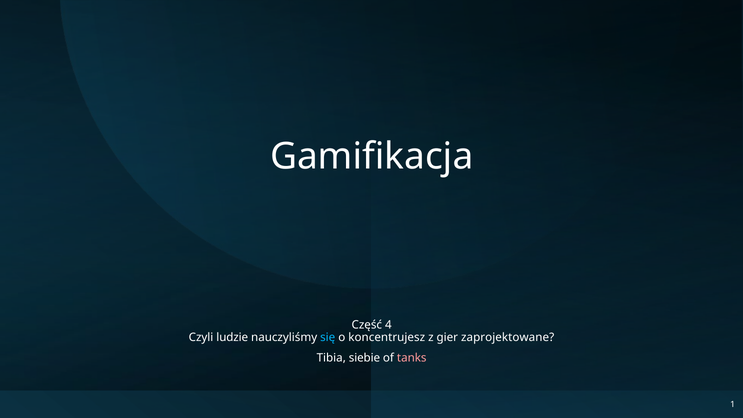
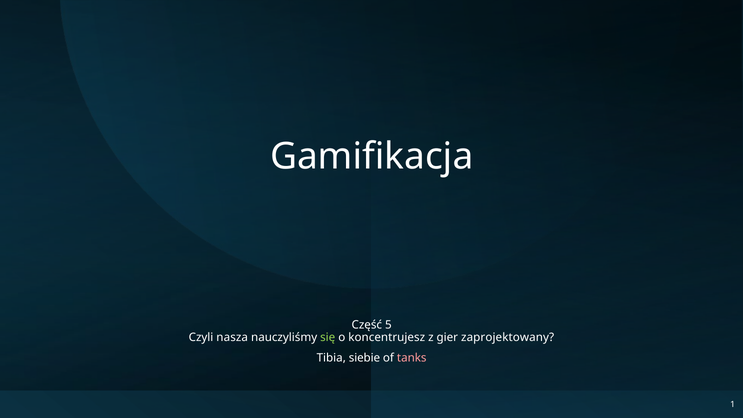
4: 4 -> 5 (388, 325)
ludzie: ludzie -> nasza (232, 337)
się colour: light blue -> light green (328, 337)
zaprojektowane: zaprojektowane -> zaprojektowany (508, 337)
